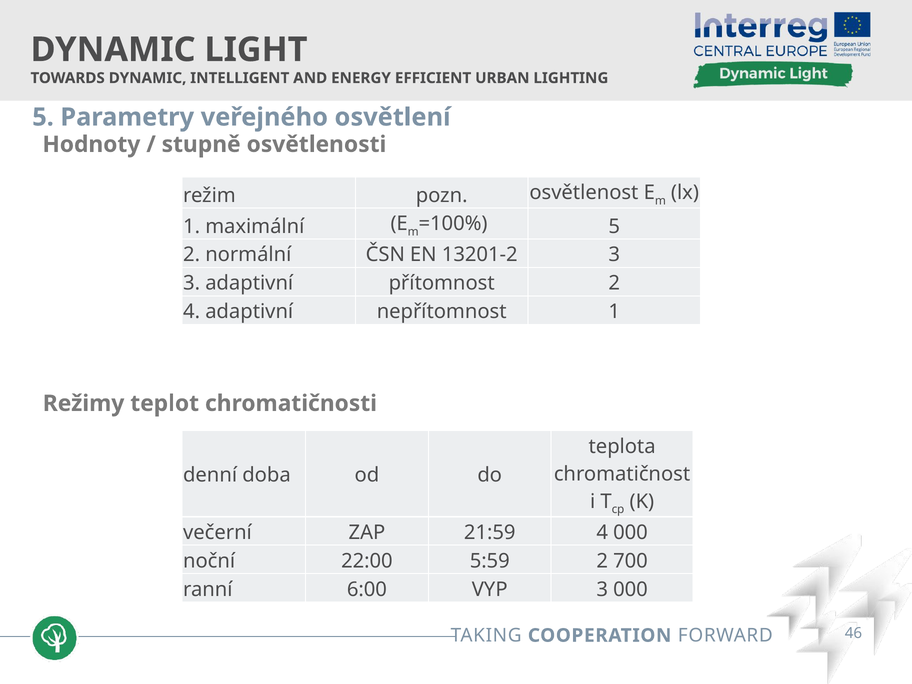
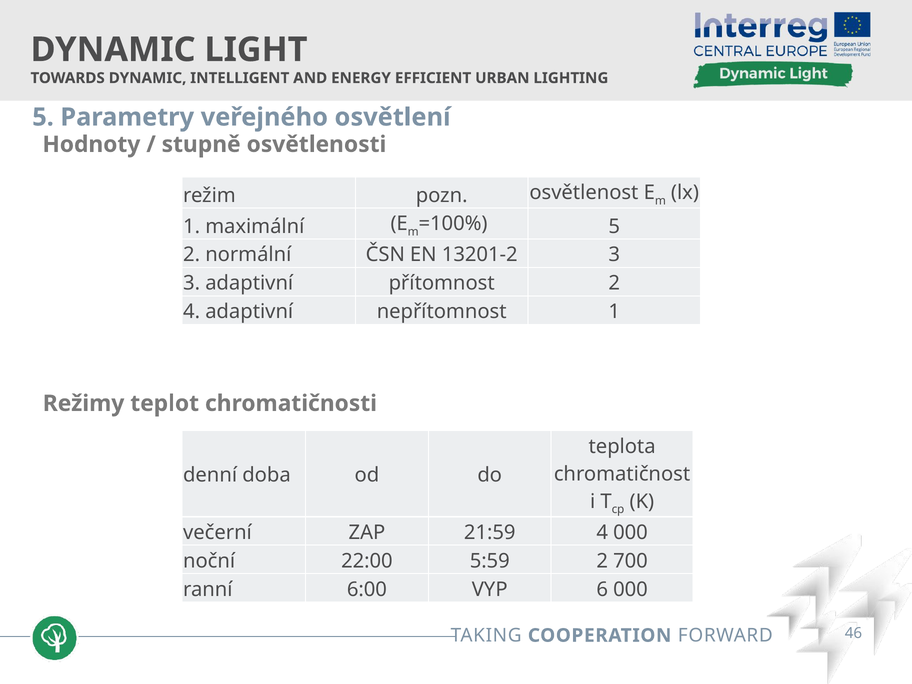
VYP 3: 3 -> 6 (602, 589)
